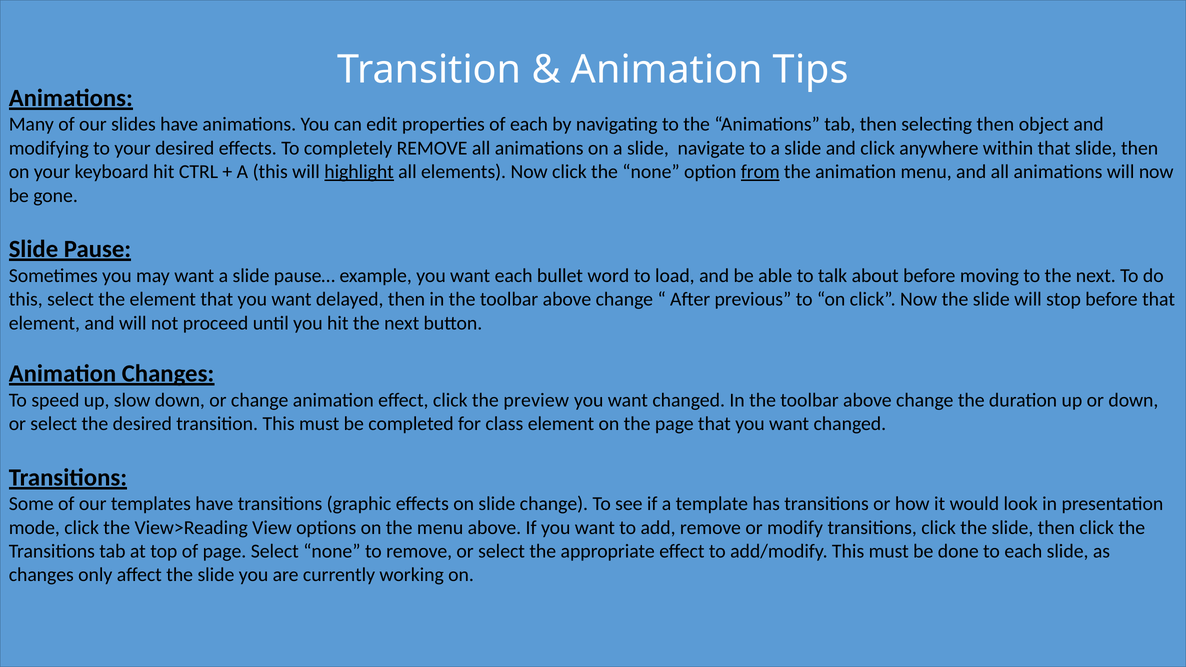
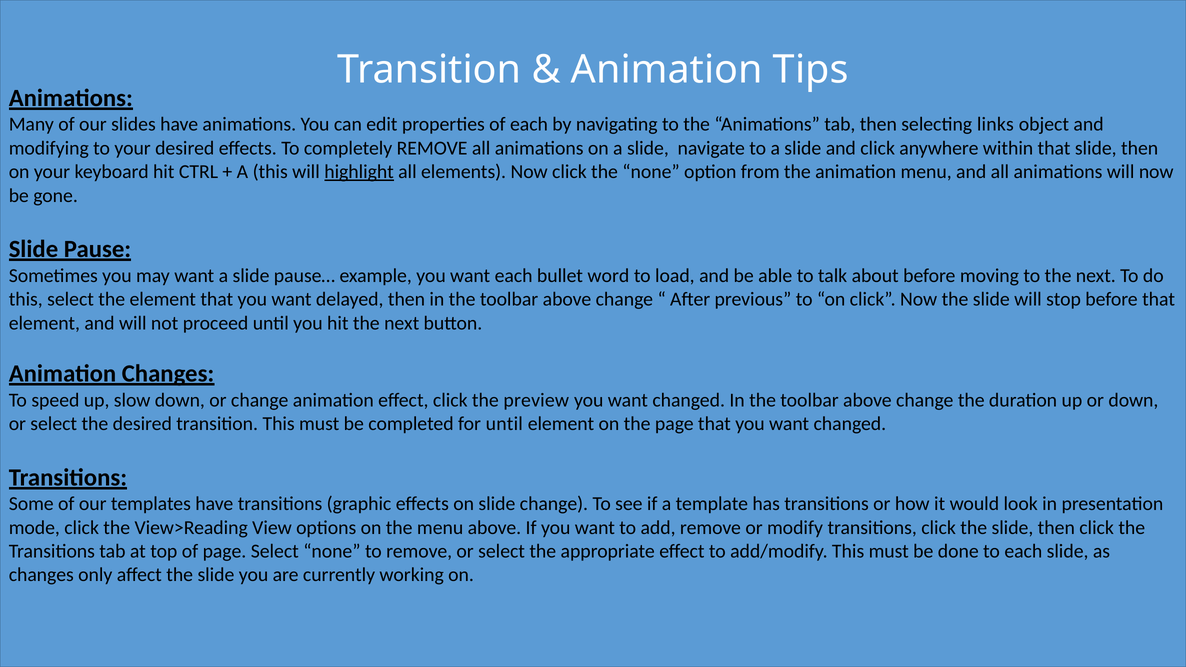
selecting then: then -> links (995, 124)
from underline: present -> none (760, 172)
for class: class -> until (504, 424)
